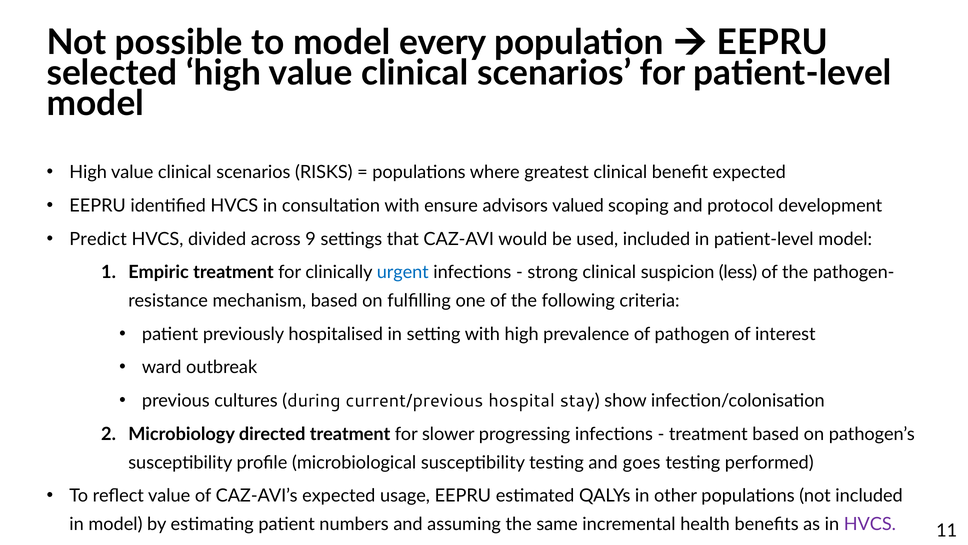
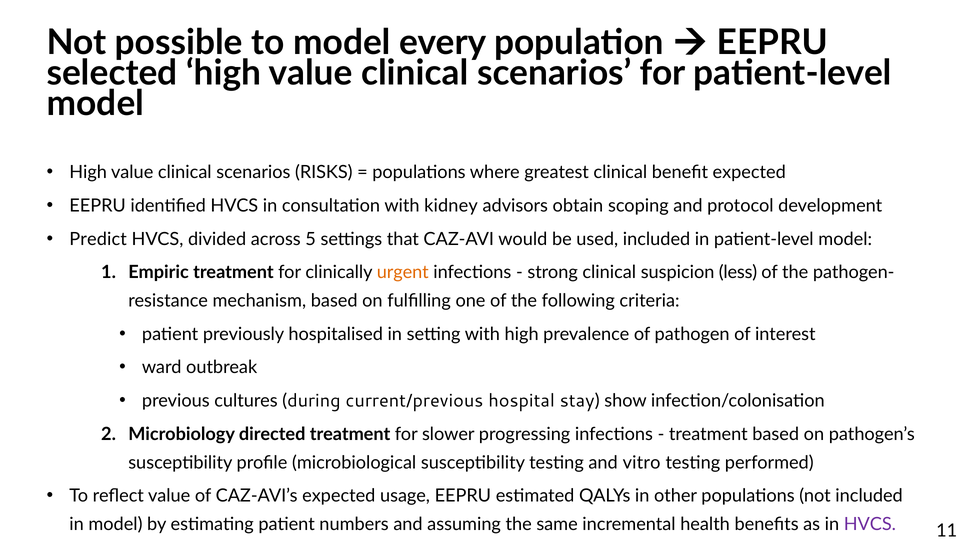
ensure: ensure -> kidney (451, 206)
valued: valued -> obtain (578, 206)
9: 9 -> 5 (311, 239)
urgent colour: blue -> orange (403, 272)
goes: goes -> vitro (642, 462)
